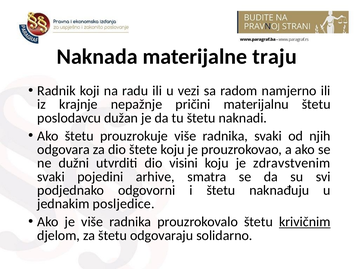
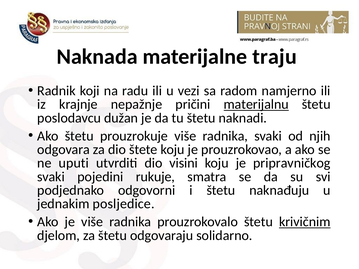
materijalnu underline: none -> present (256, 104)
dužni: dužni -> uputi (74, 163)
zdravstvenim: zdravstvenim -> pripravničkog (292, 163)
arhive: arhive -> rukuje (155, 177)
